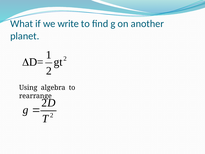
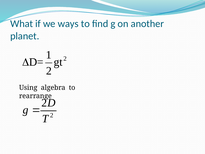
write: write -> ways (68, 24)
